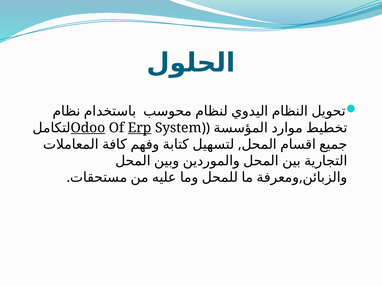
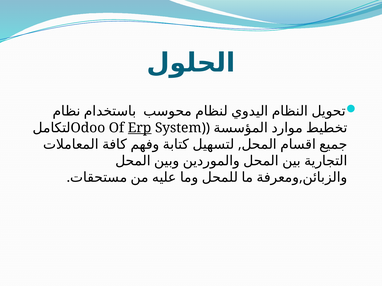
Odoo underline: present -> none (88, 128)
